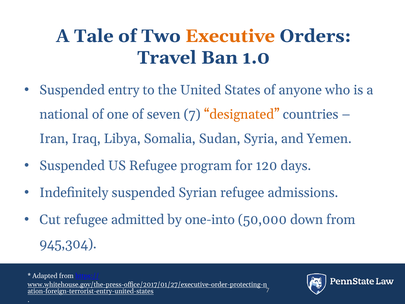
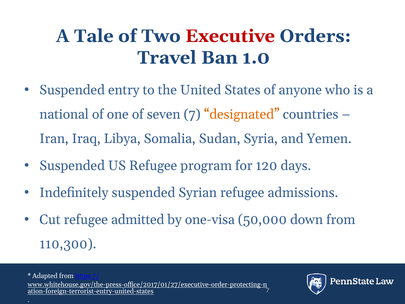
Executive colour: orange -> red (230, 36)
one-into: one-into -> one-visa (210, 220)
945,304: 945,304 -> 110,300 (68, 244)
